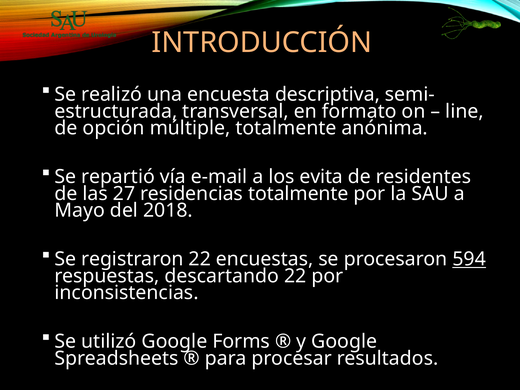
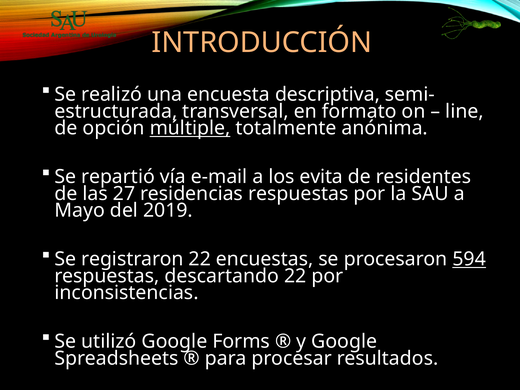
múltiple underline: none -> present (190, 128)
residencias totalmente: totalmente -> respuestas (298, 194)
2018: 2018 -> 2019 (168, 210)
